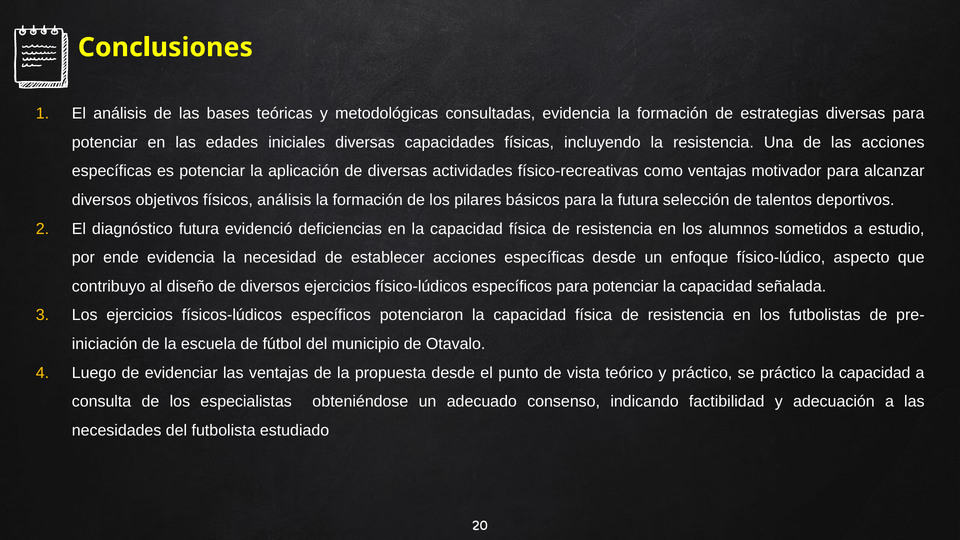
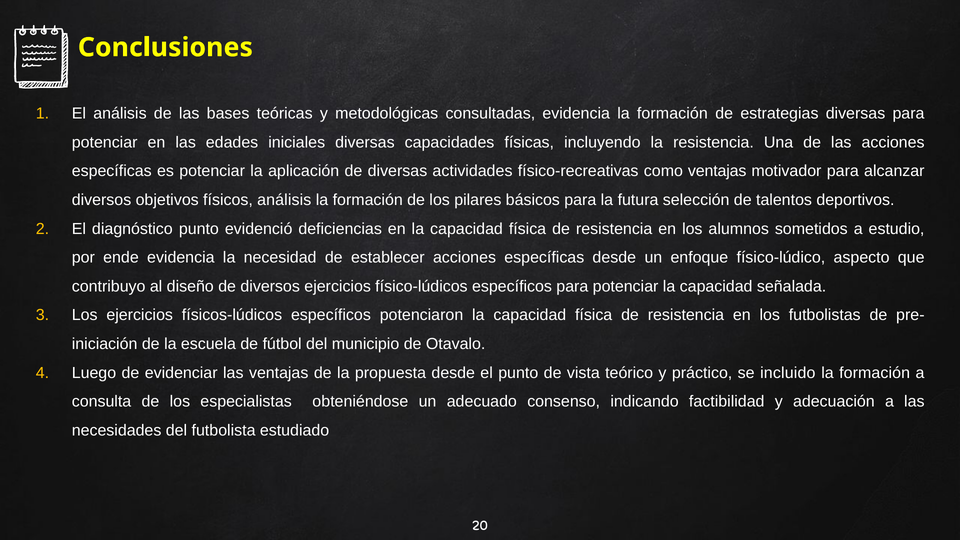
diagnóstico futura: futura -> punto (199, 229)
se práctico: práctico -> incluido (788, 373)
capacidad: capacidad -> formación (875, 373)
